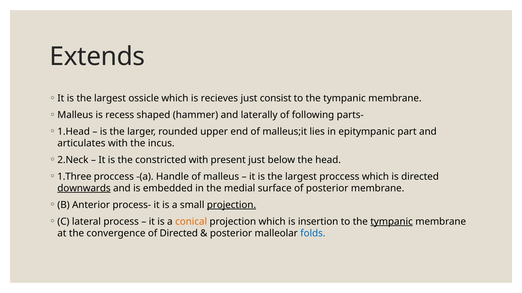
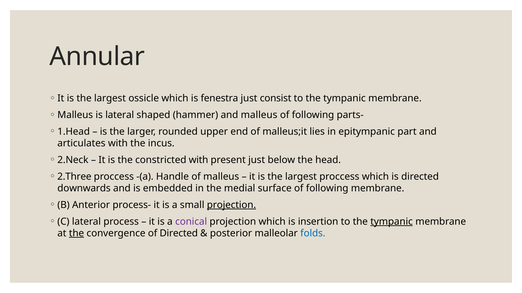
Extends: Extends -> Annular (97, 57)
recieves: recieves -> fenestra (219, 99)
is recess: recess -> lateral (120, 115)
and laterally: laterally -> malleus (259, 115)
1.Three: 1.Three -> 2.Three (74, 177)
downwards underline: present -> none (84, 189)
surface of posterior: posterior -> following (327, 189)
conical colour: orange -> purple (191, 222)
the underline: none -> present (77, 234)
